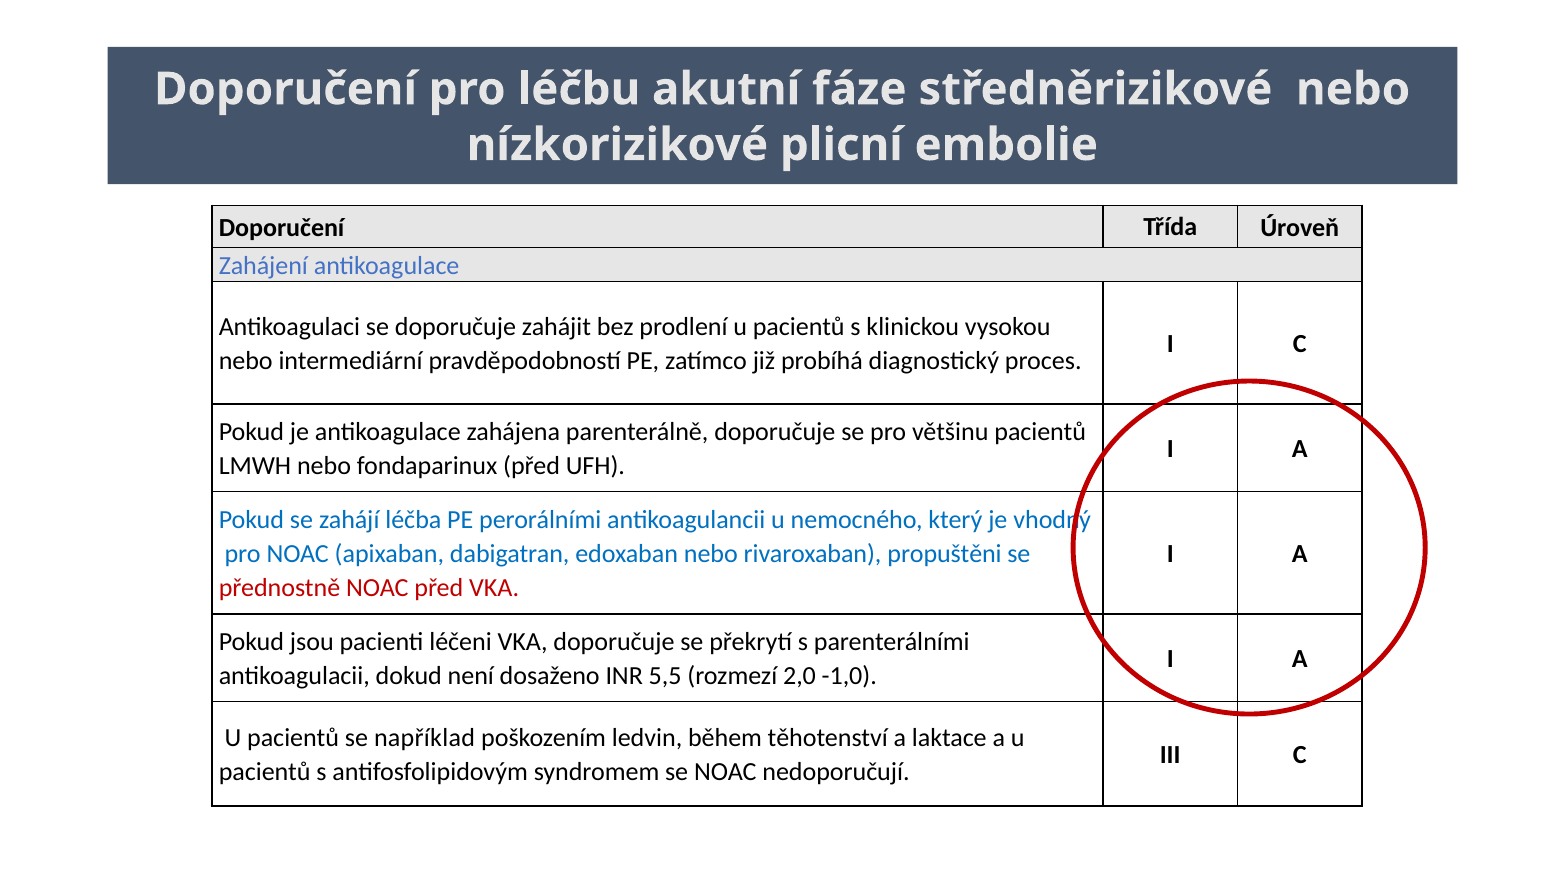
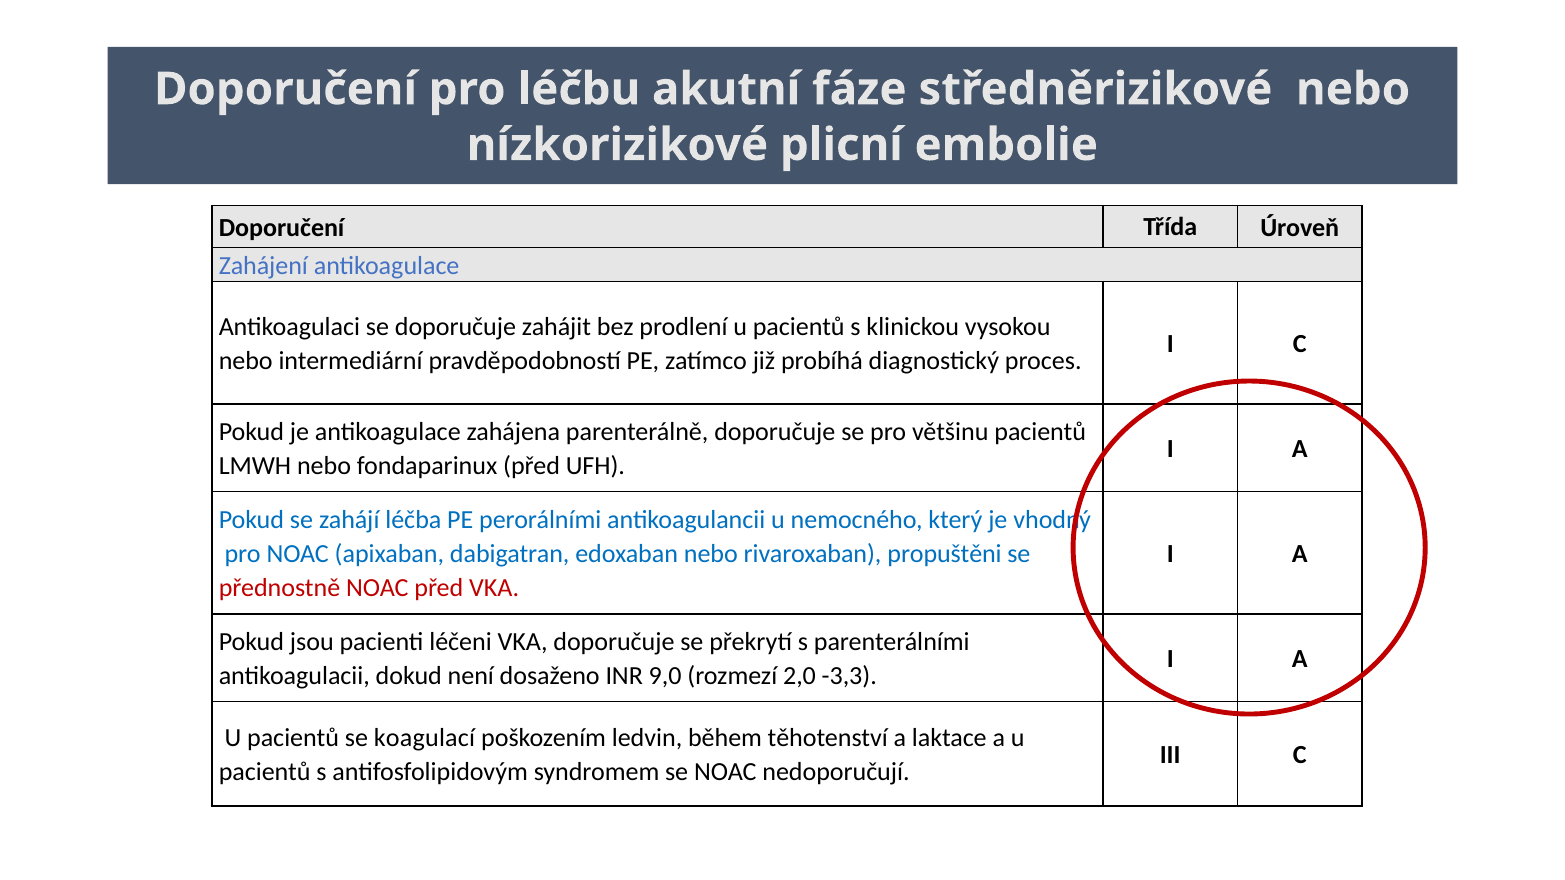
5,5: 5,5 -> 9,0 (665, 676)
-1,0: -1,0 -> -3,3 (849, 676)
například: například -> koagulací (424, 738)
